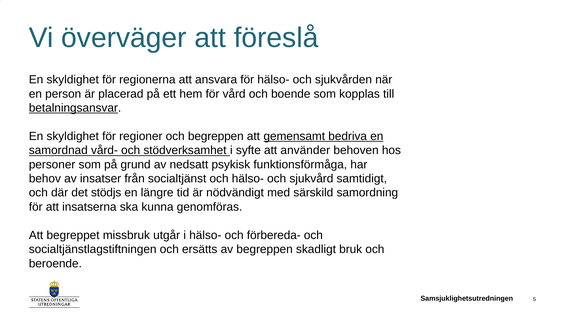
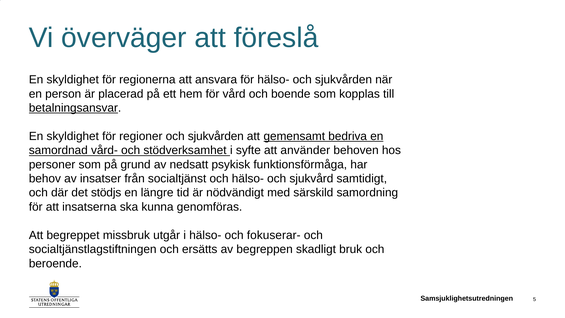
regioner och begreppen: begreppen -> sjukvården (216, 136)
förbereda-: förbereda- -> fokuserar- (274, 235)
